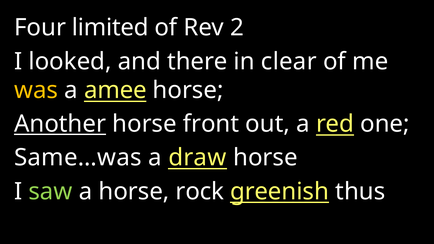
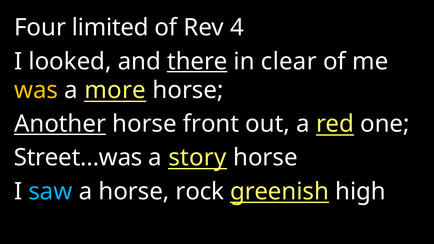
2: 2 -> 4 (237, 28)
there underline: none -> present (197, 61)
amee: amee -> more (115, 90)
Same…was: Same…was -> Street…was (78, 158)
draw: draw -> story (197, 158)
saw colour: light green -> light blue (50, 192)
thus: thus -> high (360, 192)
